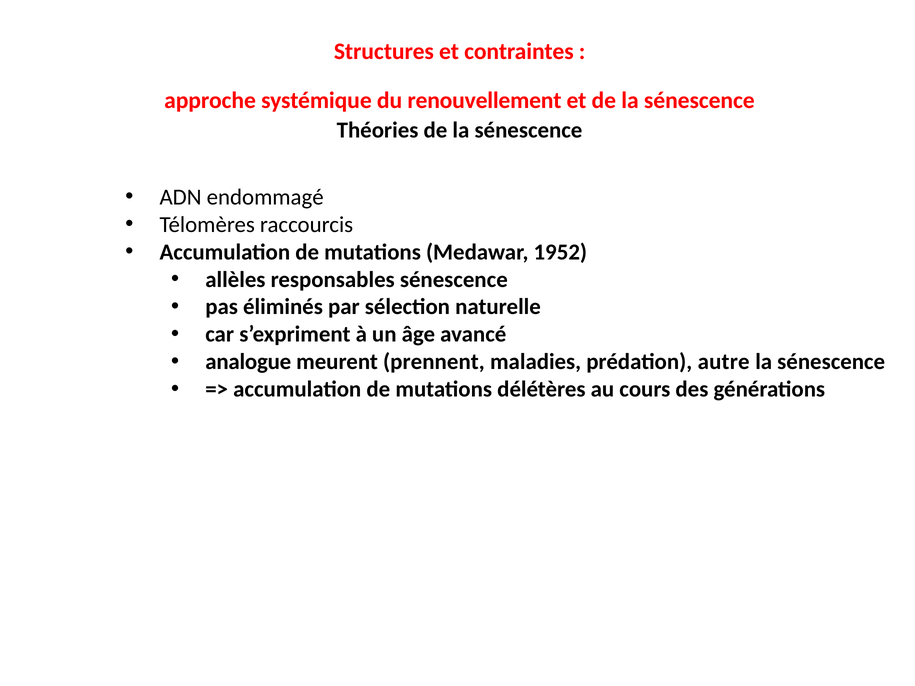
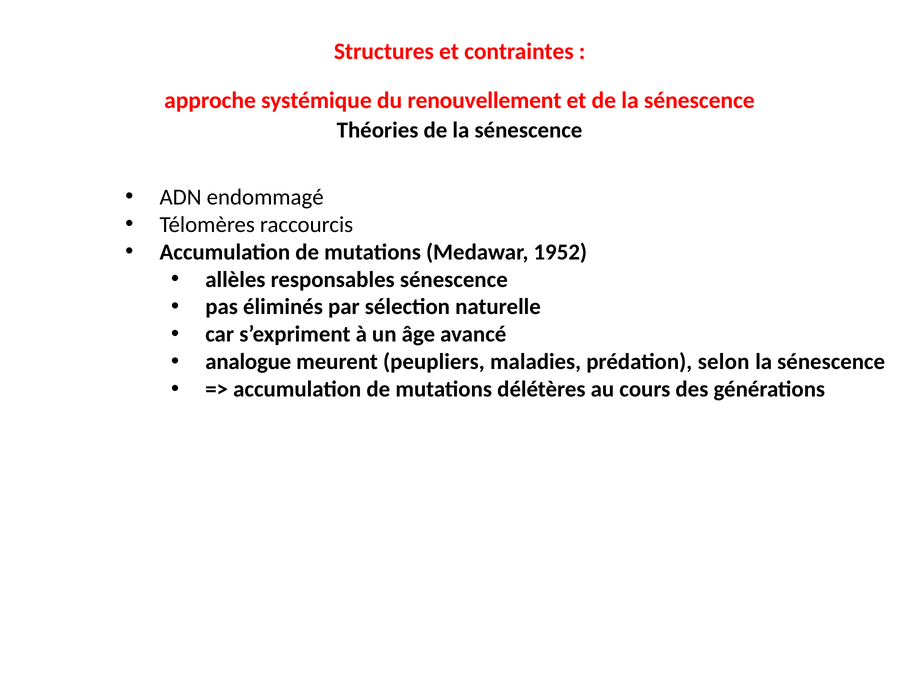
prennent: prennent -> peupliers (434, 362)
autre: autre -> selon (724, 362)
